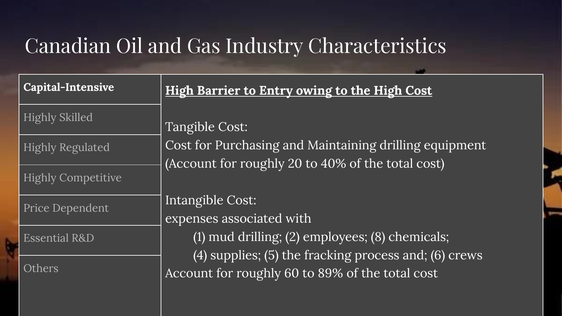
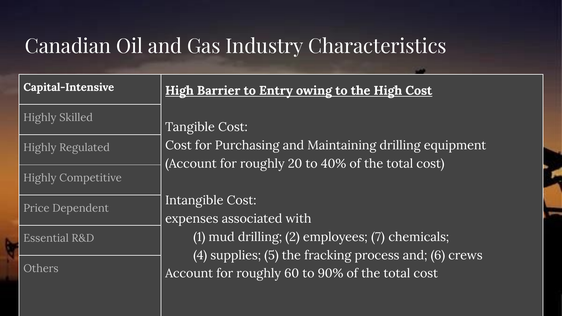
8: 8 -> 7 (378, 237)
89%: 89% -> 90% (331, 274)
